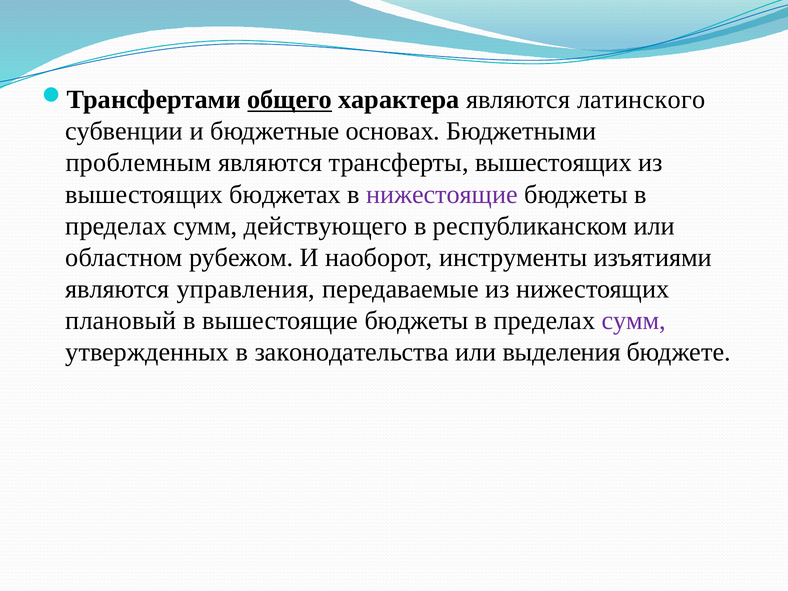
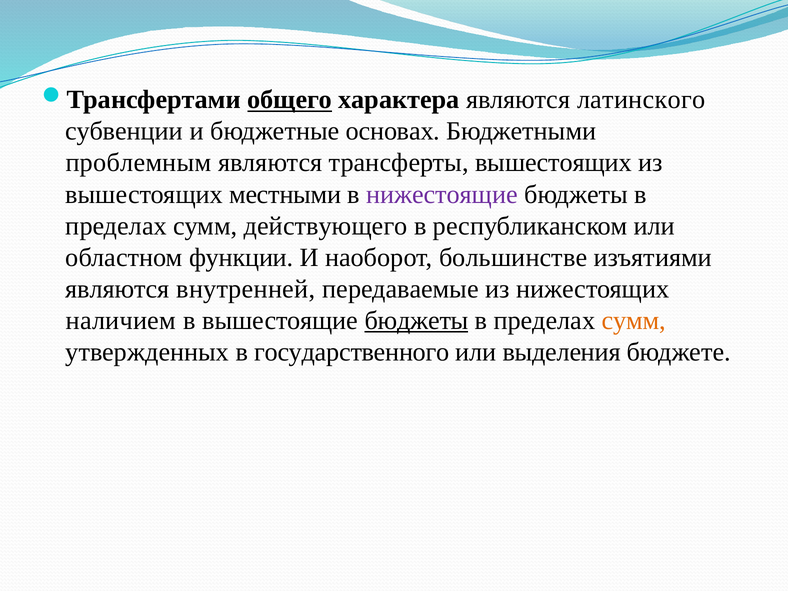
бюджетах: бюджетах -> местными (285, 194)
рубежом: рубежом -> функции (241, 257)
инструменты: инструменты -> большинстве (513, 257)
управления: управления -> внутренней (246, 289)
плановый: плановый -> наличием (121, 320)
бюджеты underline: none -> present (417, 320)
сумм colour: purple -> orange (634, 320)
законодательства: законодательства -> государственного (352, 352)
